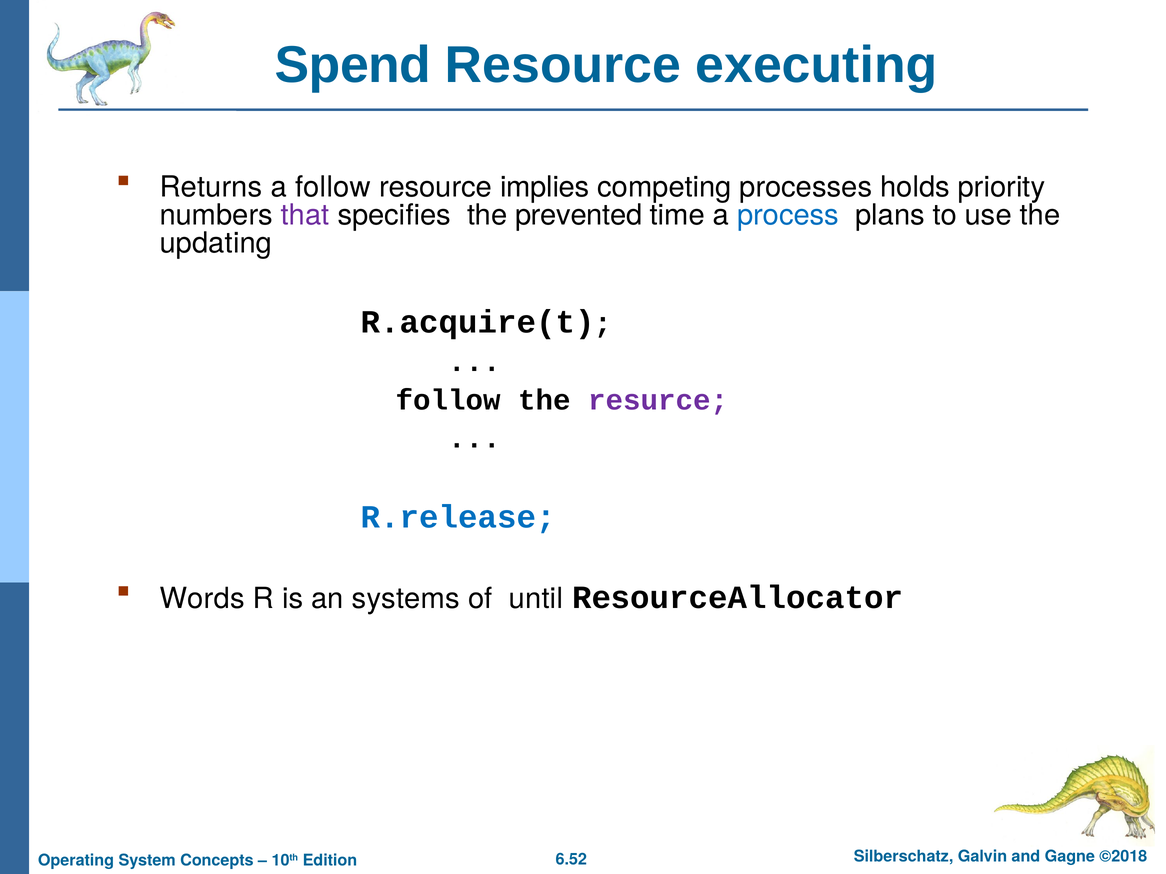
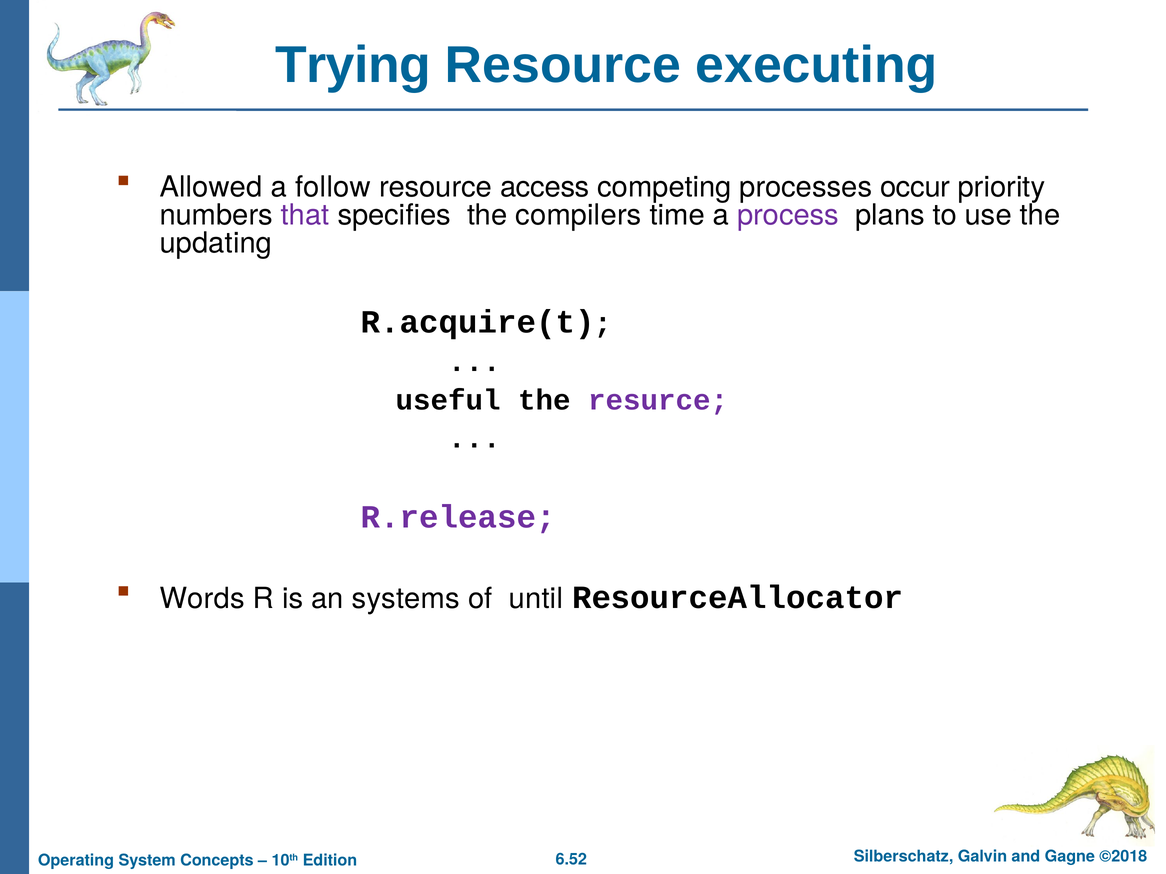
Spend: Spend -> Trying (353, 65)
Returns: Returns -> Allowed (211, 187)
implies: implies -> access (545, 187)
holds: holds -> occur (915, 187)
prevented: prevented -> compilers (578, 215)
process colour: blue -> purple (788, 215)
follow: follow -> useful (448, 400)
R.release colour: blue -> purple (458, 517)
